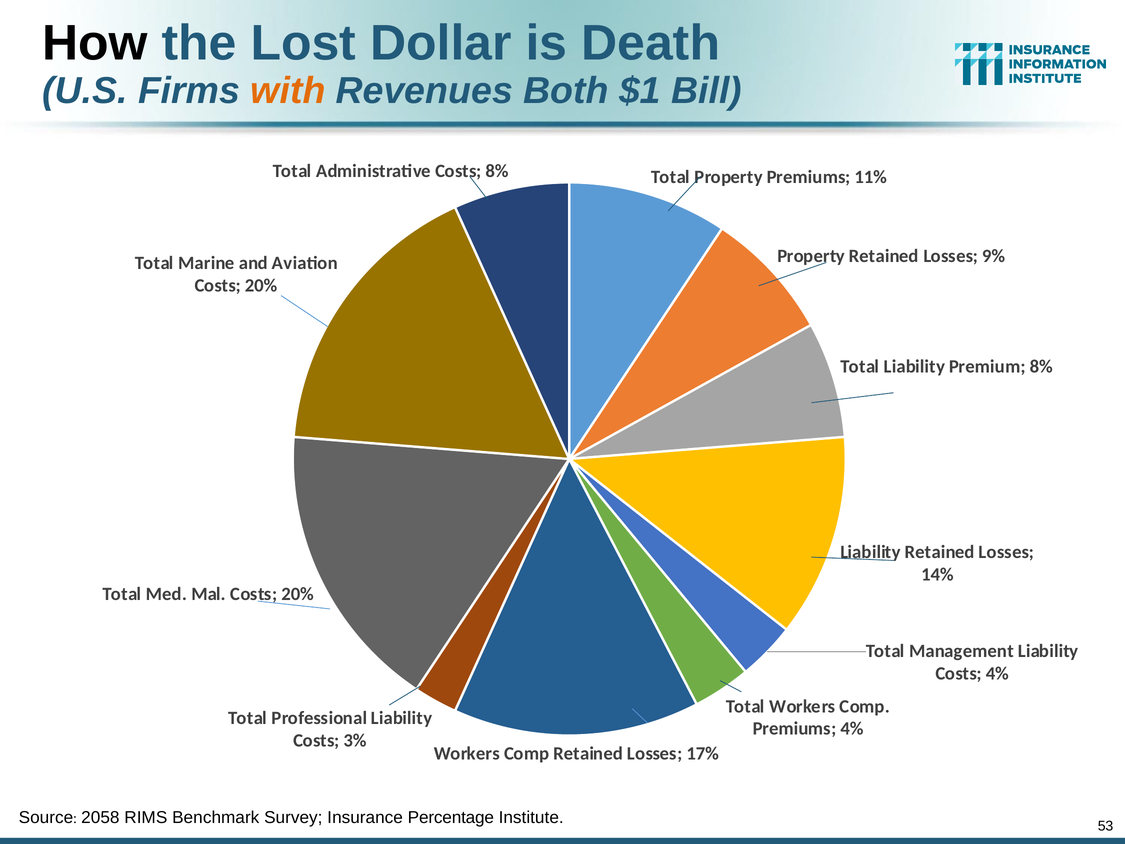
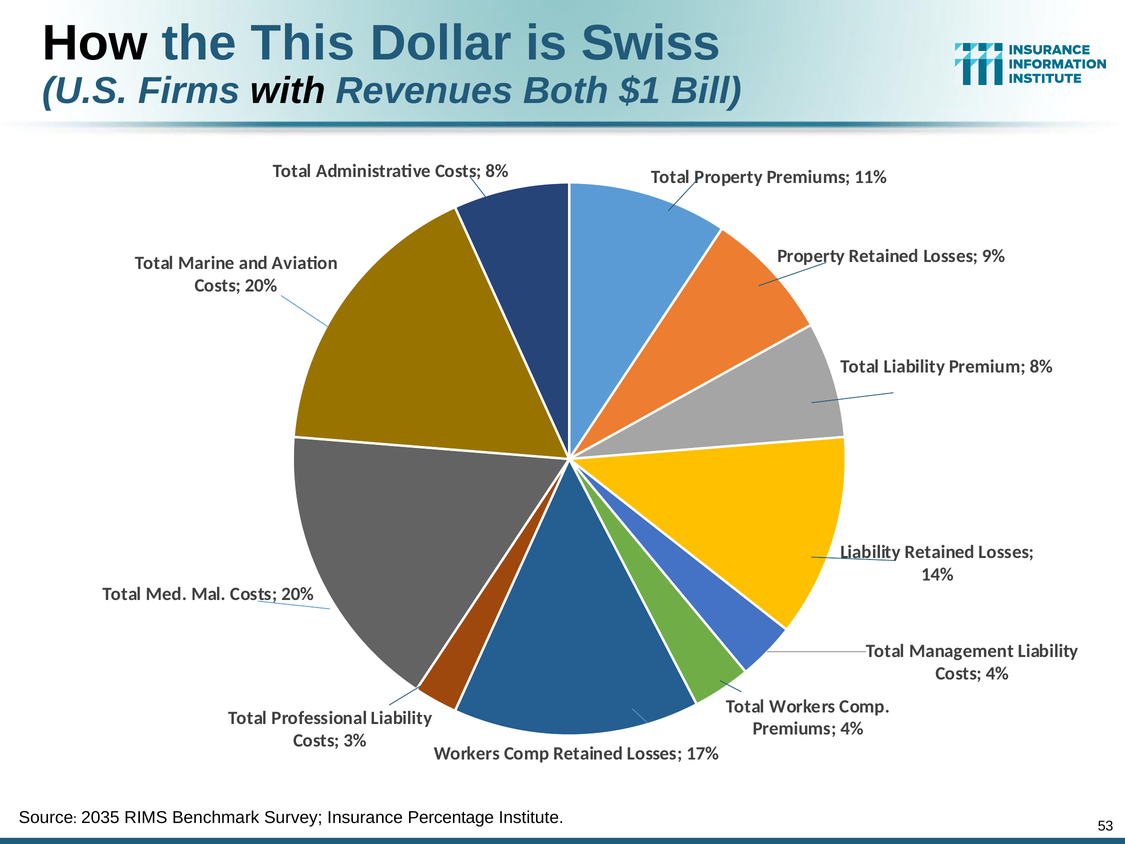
Lost: Lost -> This (303, 43)
Death: Death -> Swiss (651, 43)
with colour: orange -> black (288, 91)
2058: 2058 -> 2035 (100, 817)
